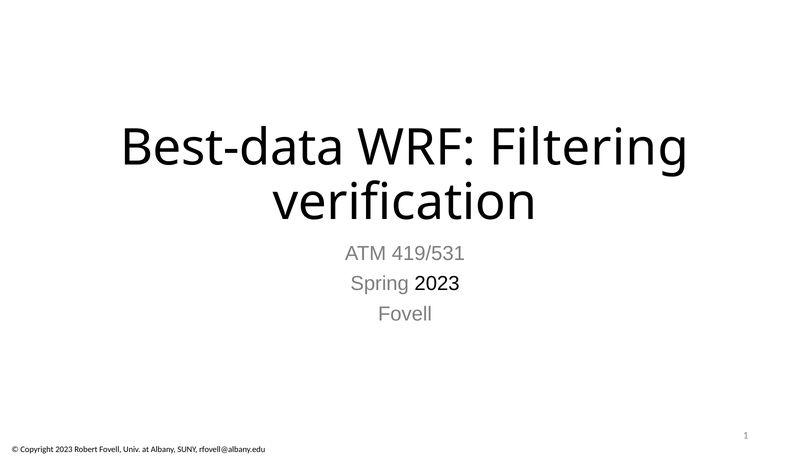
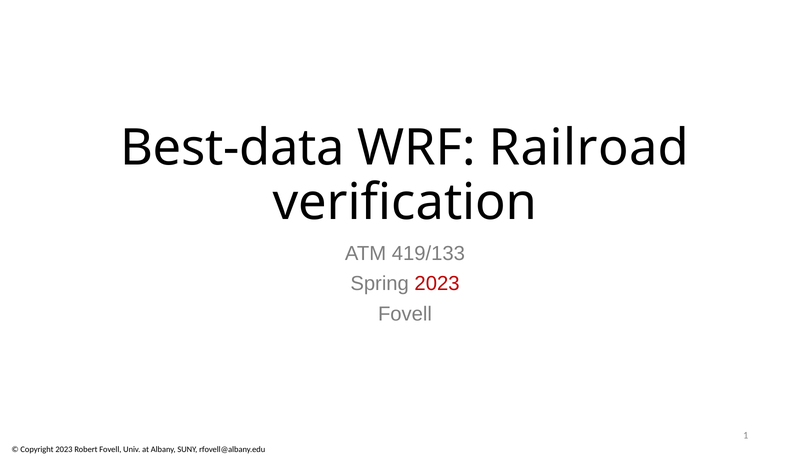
Filtering: Filtering -> Railroad (589, 148)
419/531: 419/531 -> 419/133 (428, 253)
2023 colour: black -> red (437, 283)
